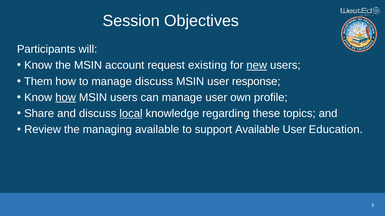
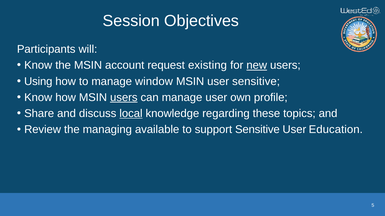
Them: Them -> Using (38, 82)
manage discuss: discuss -> window (154, 82)
user response: response -> sensitive (256, 82)
how underline: present -> none (66, 98)
users underline: none -> present (124, 98)
support Available: Available -> Sensitive (257, 130)
